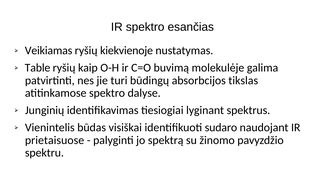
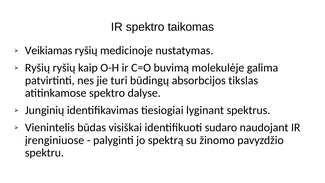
esančias: esančias -> taikomas (191, 27)
kiekvienoje: kiekvienoje -> medicinoje (126, 50)
Table: Table -> Ryšių (37, 68)
prietaisuose: prietaisuose -> įrenginiuose (55, 140)
